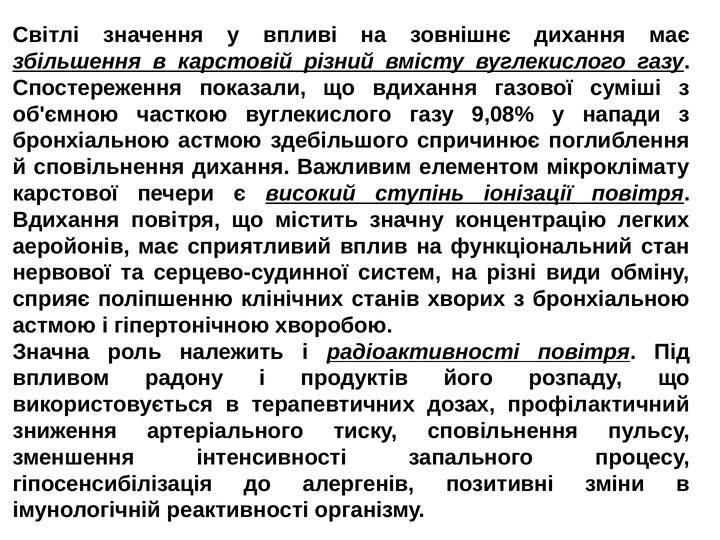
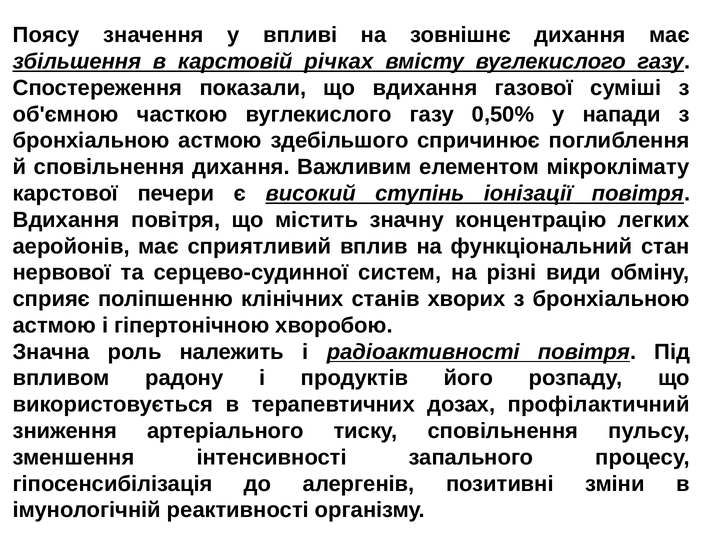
Світлі: Світлі -> Поясу (46, 35)
різний: різний -> річках (339, 62)
9,08%: 9,08% -> 0,50% (503, 114)
